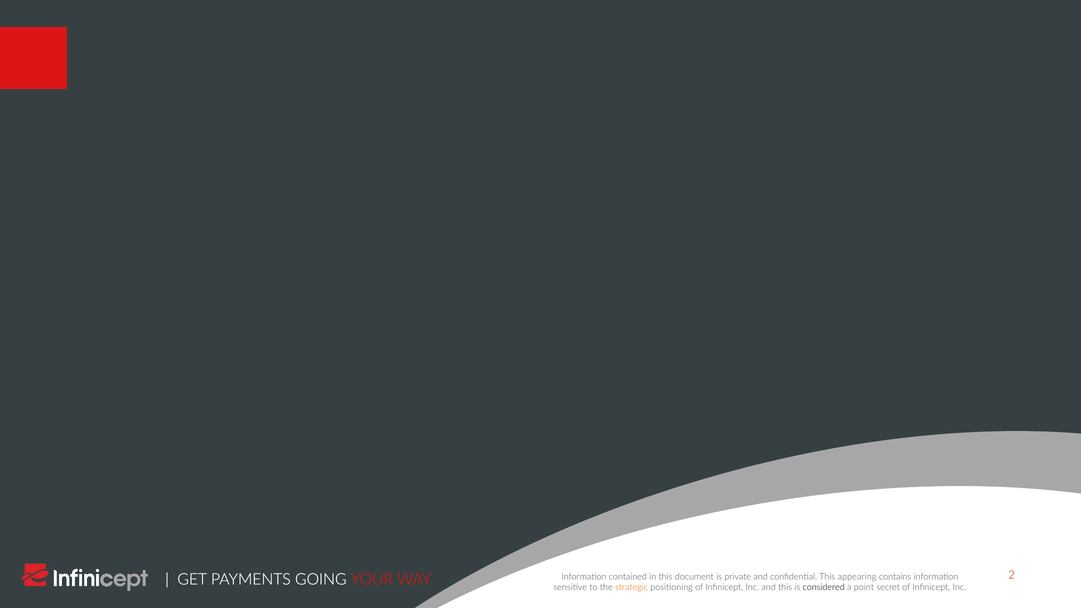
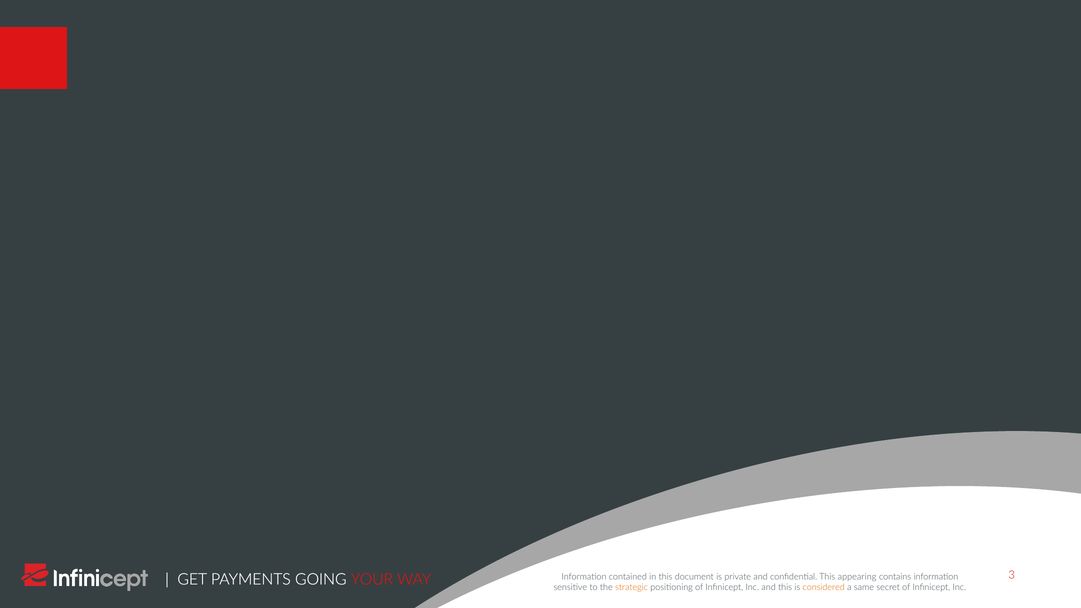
2: 2 -> 3 (1012, 575)
considered colour: black -> orange (824, 588)
point: point -> same (864, 588)
